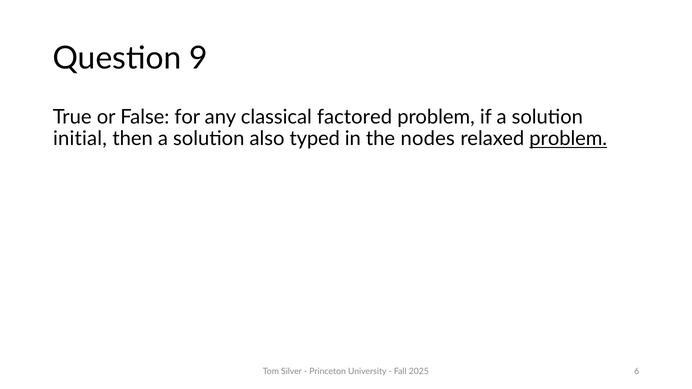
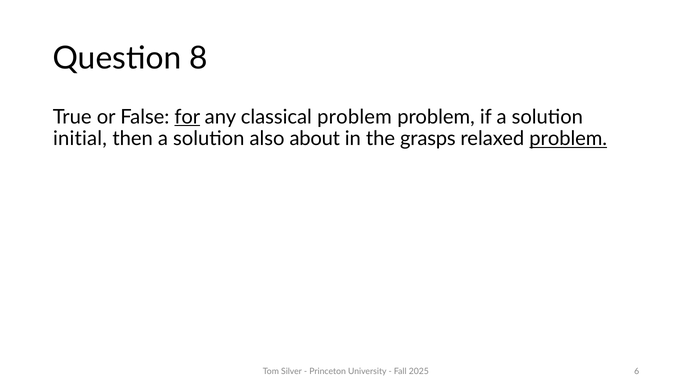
9: 9 -> 8 (199, 58)
for underline: none -> present (187, 117)
classical factored: factored -> problem (354, 117)
typed: typed -> about (315, 139)
nodes: nodes -> grasps (428, 139)
